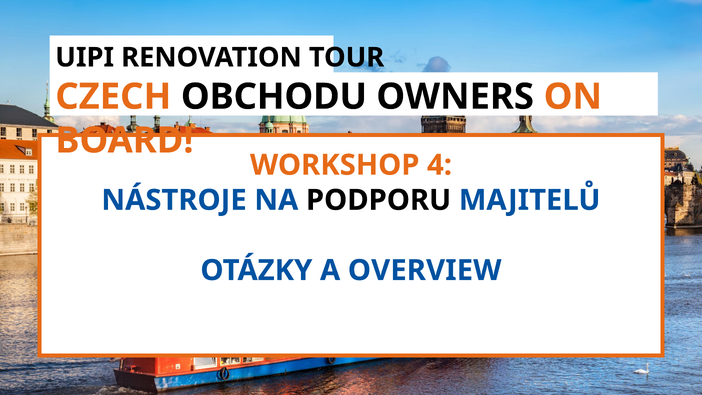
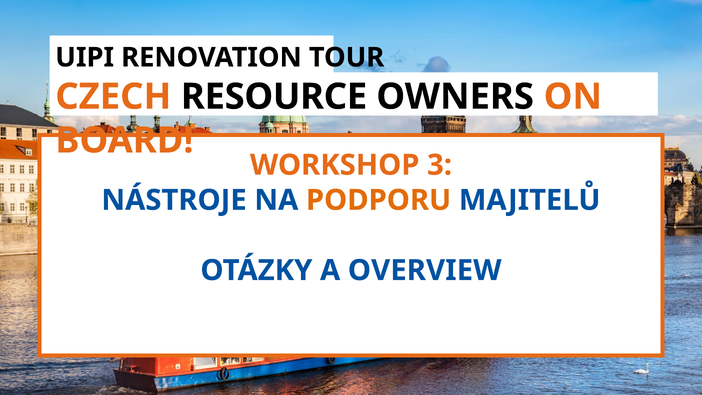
OBCHODU: OBCHODU -> RESOURCE (274, 97)
4: 4 -> 3 (440, 165)
PODPORU colour: black -> orange (379, 200)
